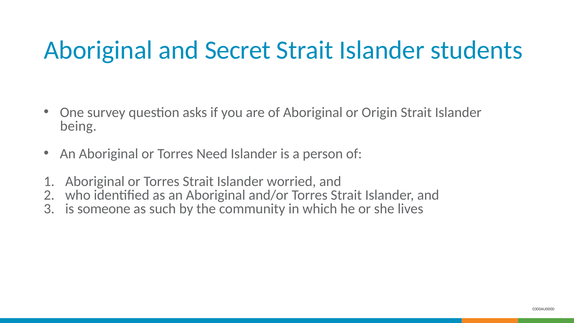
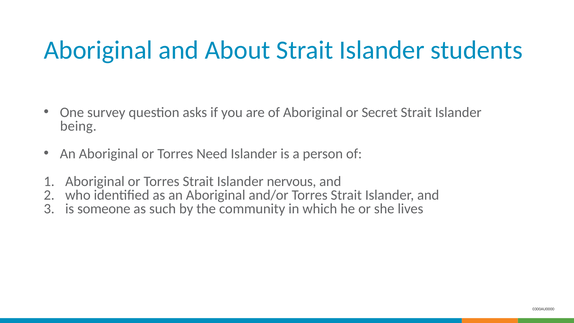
Secret: Secret -> About (238, 50)
Origin: Origin -> Secret (380, 112)
worried: worried -> nervous (291, 181)
